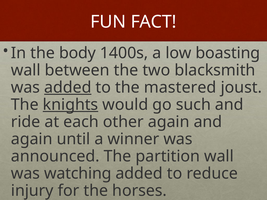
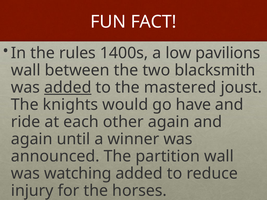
body: body -> rules (77, 53)
boasting: boasting -> pavilions (228, 53)
knights underline: present -> none (70, 105)
such: such -> have (193, 105)
